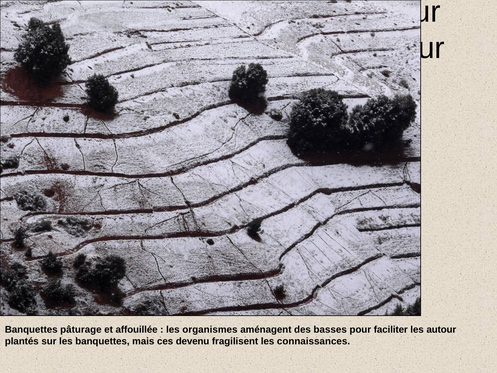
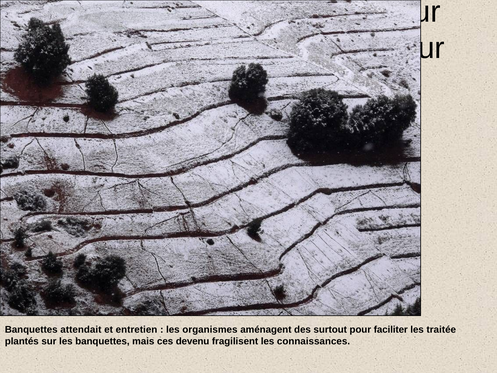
pâturage: pâturage -> attendait (81, 330)
affouillée: affouillée -> entretien (137, 330)
basses: basses -> surtout (330, 330)
autour: autour -> traitée (441, 330)
